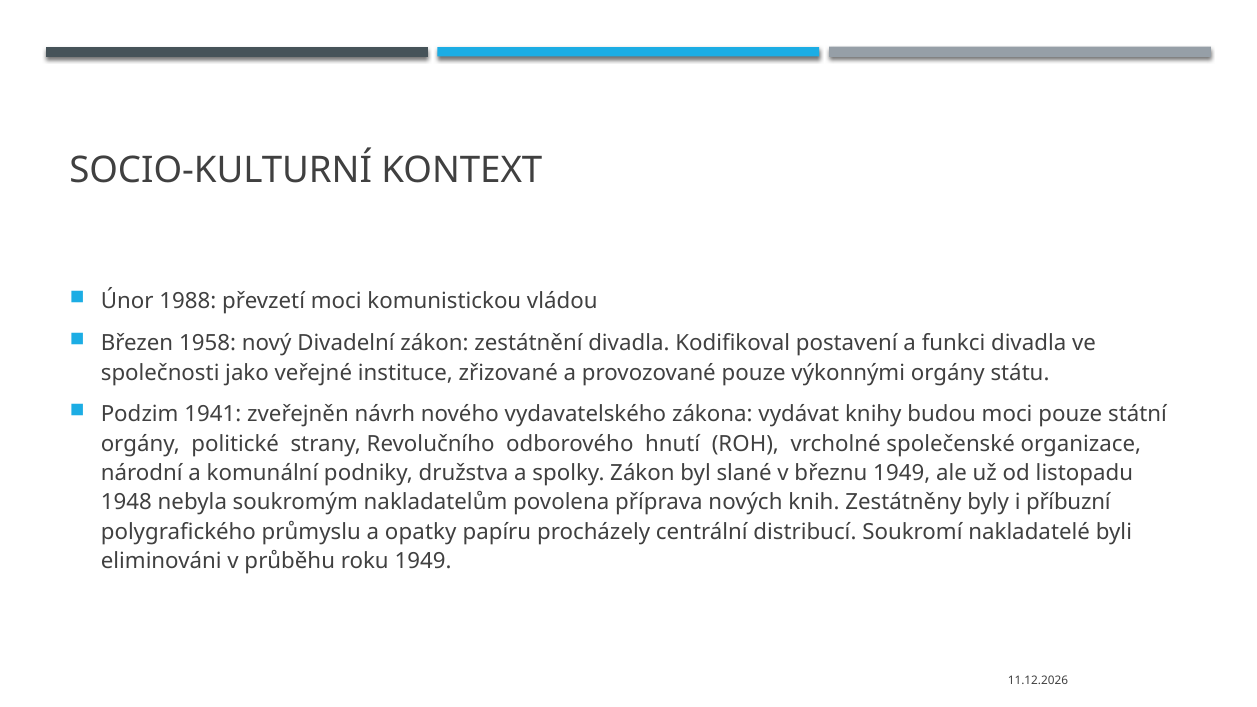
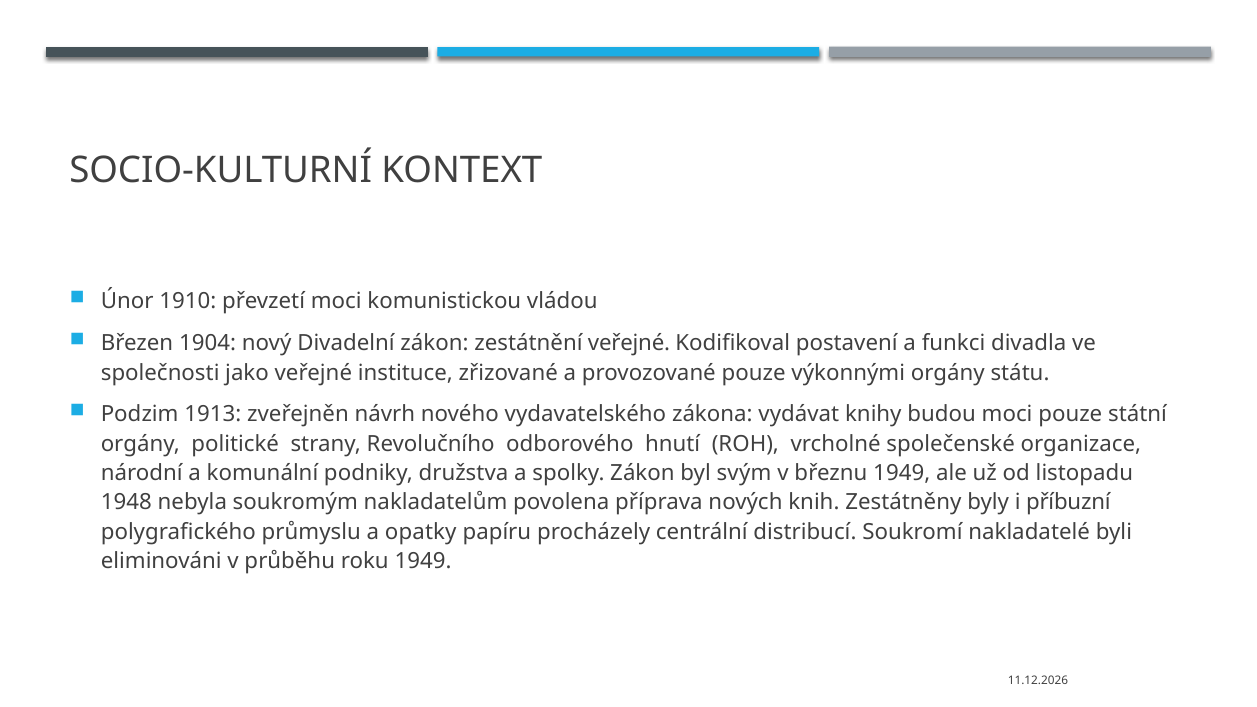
1988: 1988 -> 1910 (188, 302)
1958: 1958 -> 1904 (208, 343)
zestátnění divadla: divadla -> veřejné (629, 343)
1941: 1941 -> 1913 (213, 414)
slané: slané -> svým (744, 473)
